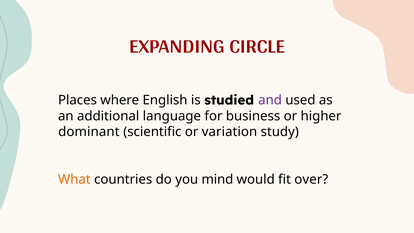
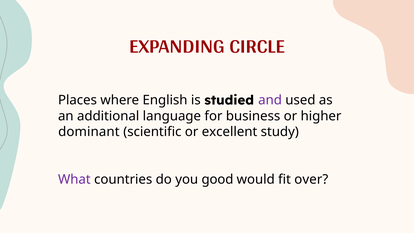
variation: variation -> excellent (230, 132)
What colour: orange -> purple (74, 179)
mind: mind -> good (217, 179)
